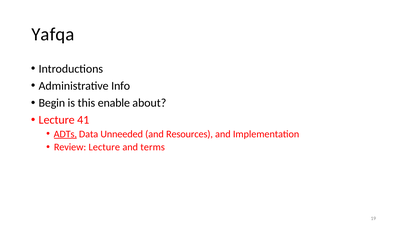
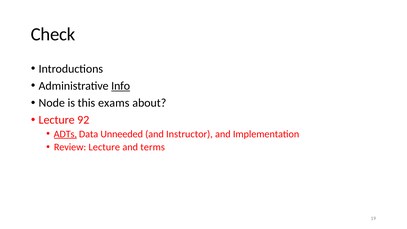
Yafqa: Yafqa -> Check (53, 34)
Info underline: none -> present (121, 86)
Begin: Begin -> Node (52, 103)
enable: enable -> exams (114, 103)
41: 41 -> 92 (83, 120)
Resources: Resources -> Instructor (189, 134)
